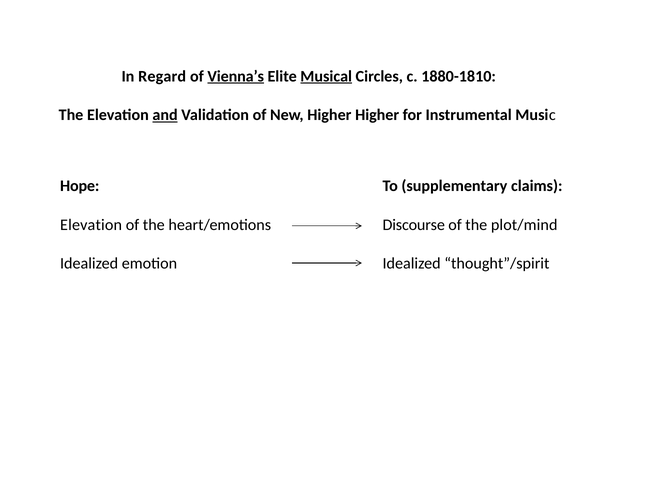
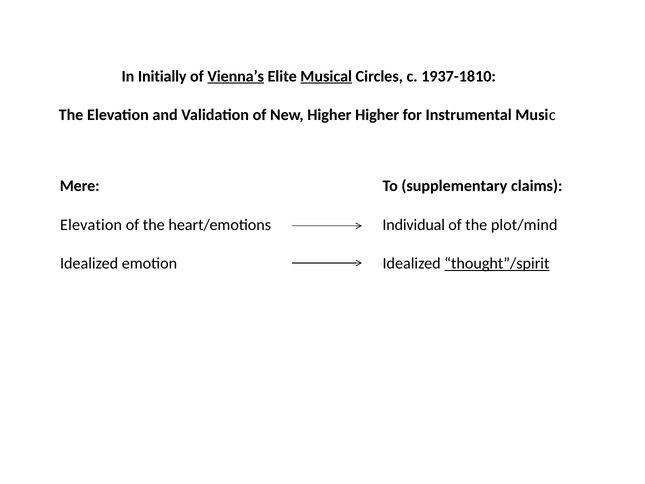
Regard: Regard -> Initially (162, 76)
1880-1810: 1880-1810 -> 1937-1810 (459, 76)
and underline: present -> none (165, 115)
Hope: Hope -> Mere (80, 186)
Discourse: Discourse -> Individual (414, 225)
thought”/spirit underline: none -> present (497, 263)
